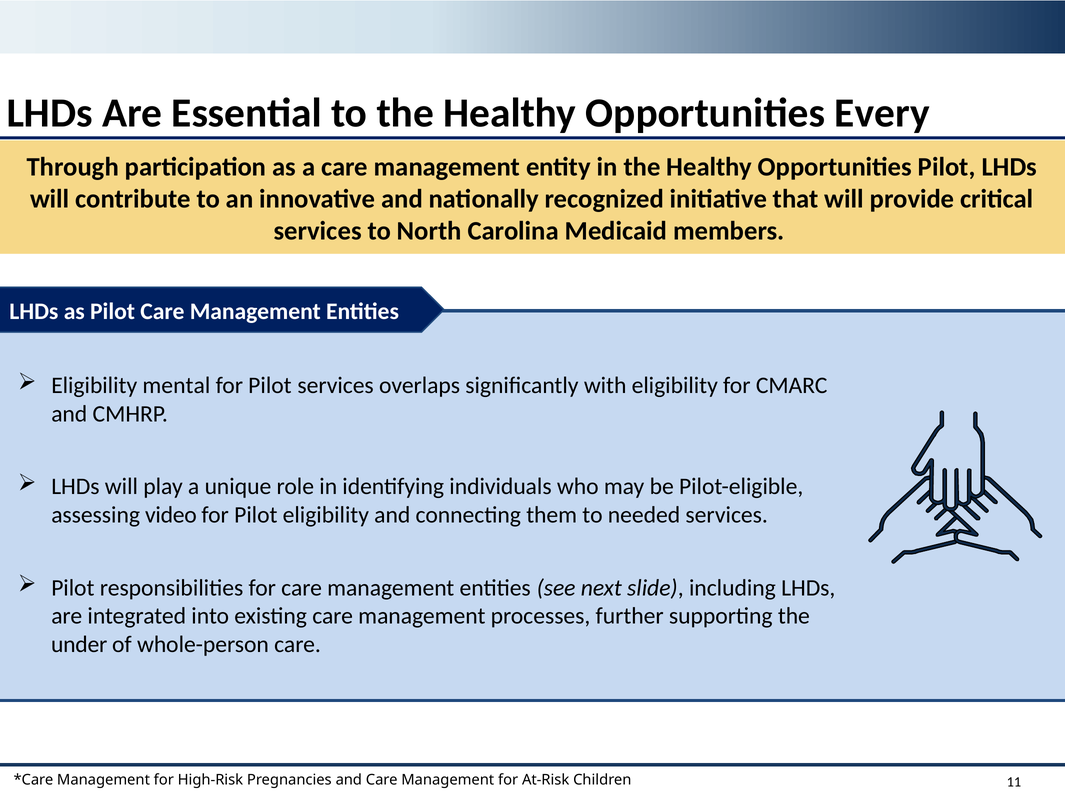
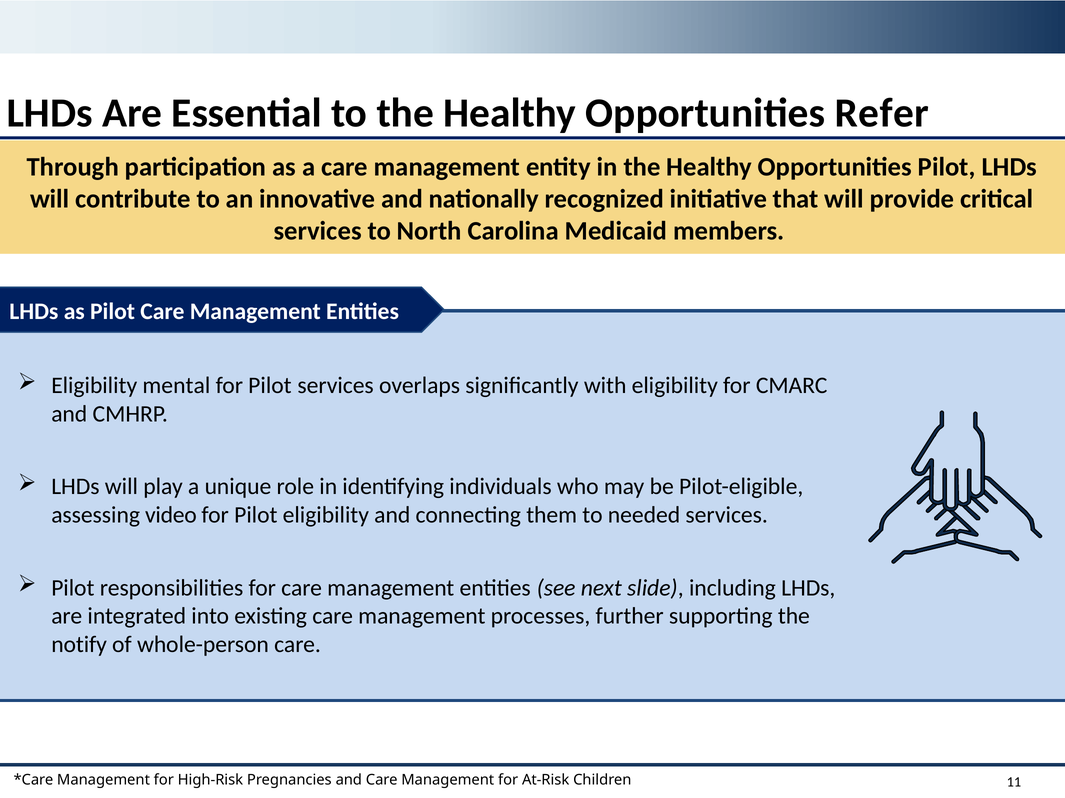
Every: Every -> Refer (882, 113)
under: under -> notify (79, 645)
